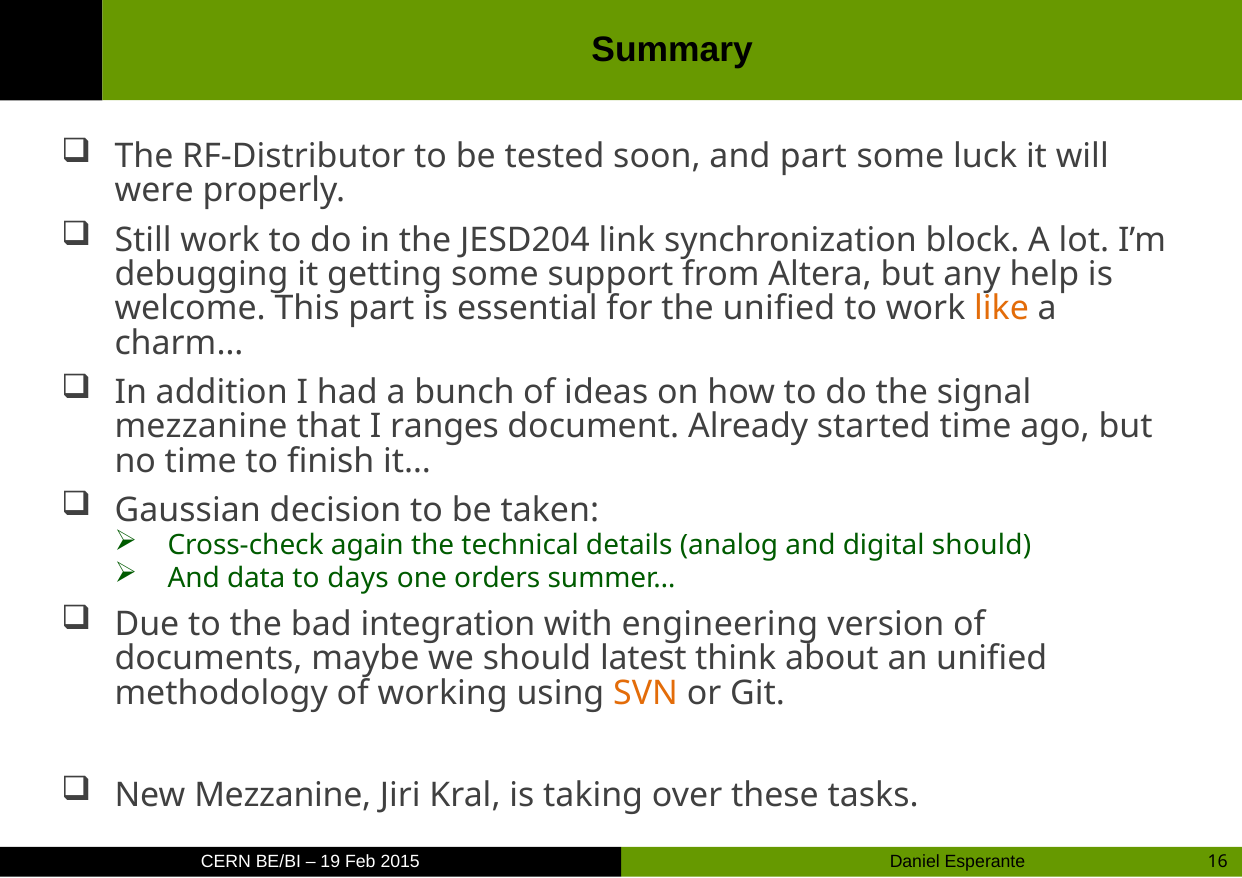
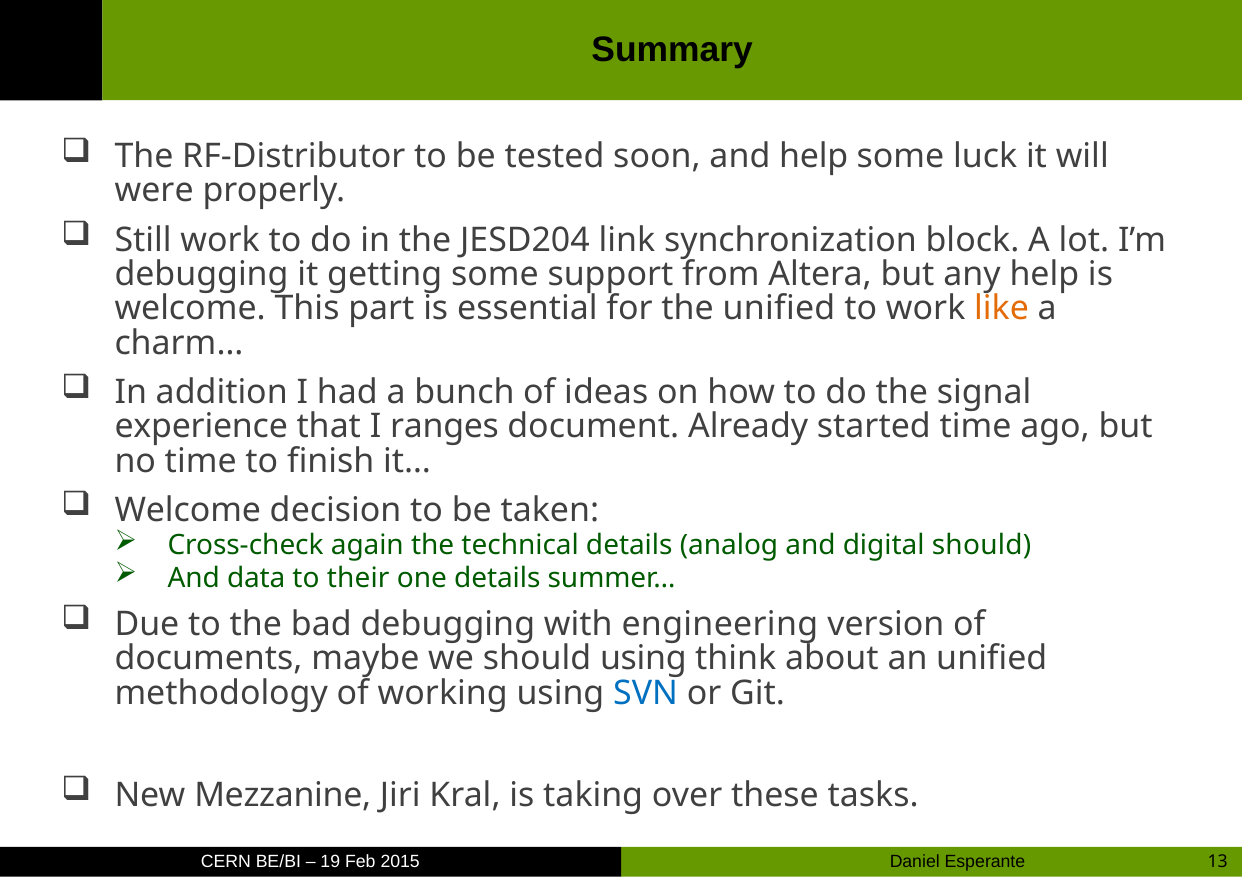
and part: part -> help (814, 156)
mezzanine: mezzanine -> experience (201, 427)
Gaussian: Gaussian -> Welcome (188, 510)
days: days -> their (358, 578)
one orders: orders -> details (497, 578)
bad integration: integration -> debugging (448, 624)
should latest: latest -> using (643, 659)
SVN colour: orange -> blue (646, 693)
16: 16 -> 13 (1218, 862)
